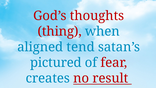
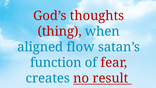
tend: tend -> flow (81, 47)
pictured: pictured -> function (56, 62)
